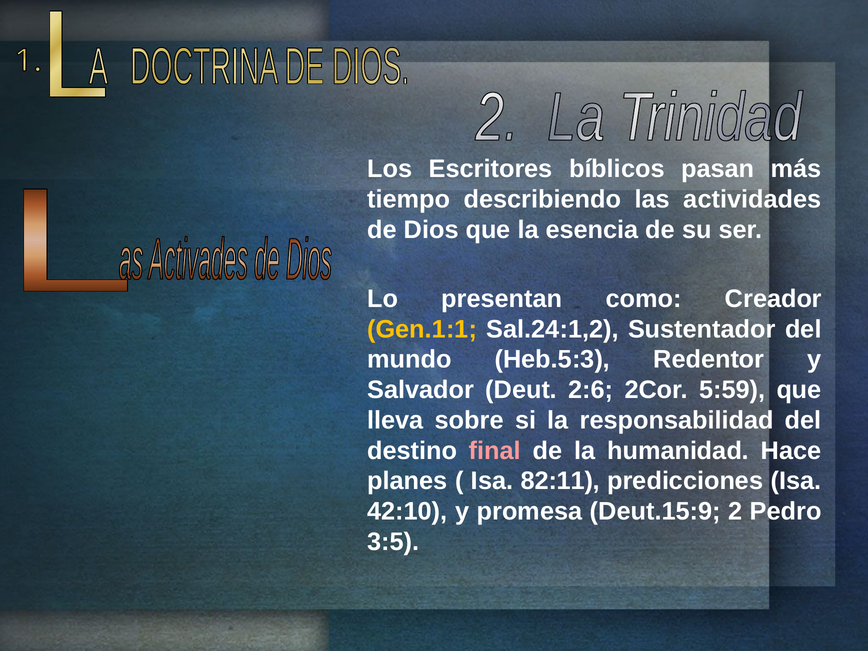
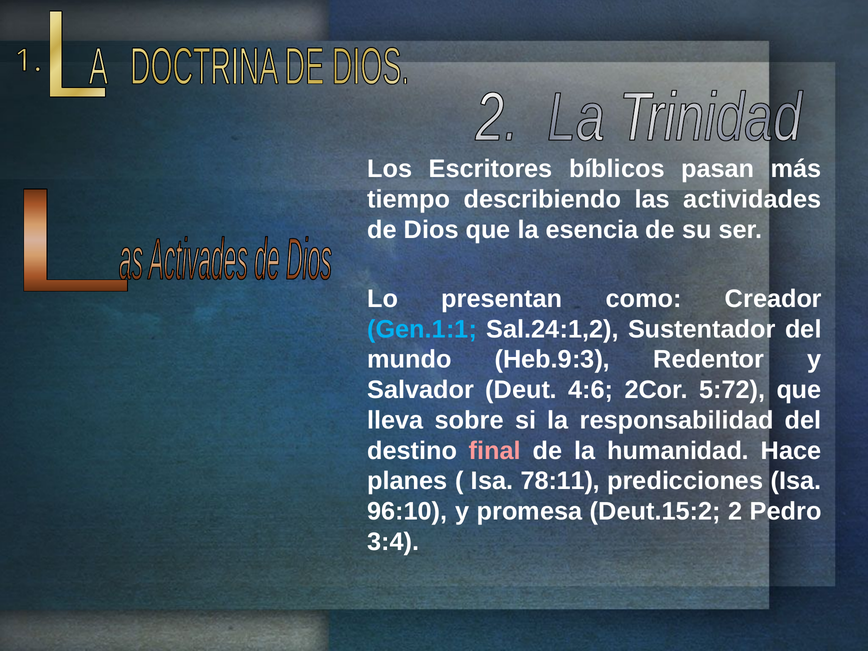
Gen.1:1 colour: yellow -> light blue (422, 329)
Heb.5:3: Heb.5:3 -> Heb.9:3 (552, 360)
2:6: 2:6 -> 4:6 (591, 390)
5:59: 5:59 -> 5:72 (732, 390)
82:11: 82:11 -> 78:11 (560, 481)
42:10: 42:10 -> 96:10 (407, 511)
Deut.15:9: Deut.15:9 -> Deut.15:2 (655, 511)
3:5: 3:5 -> 3:4 (393, 542)
